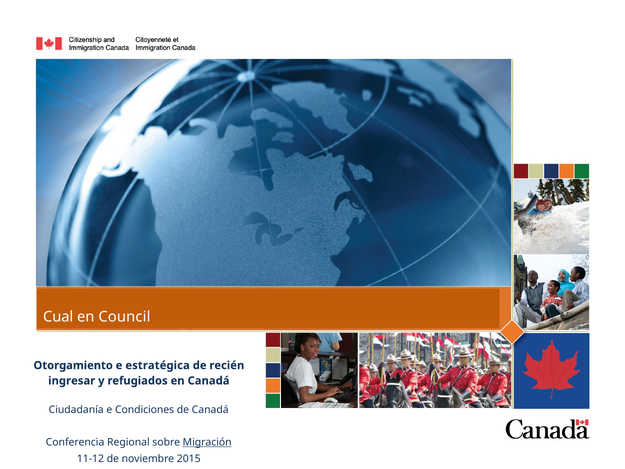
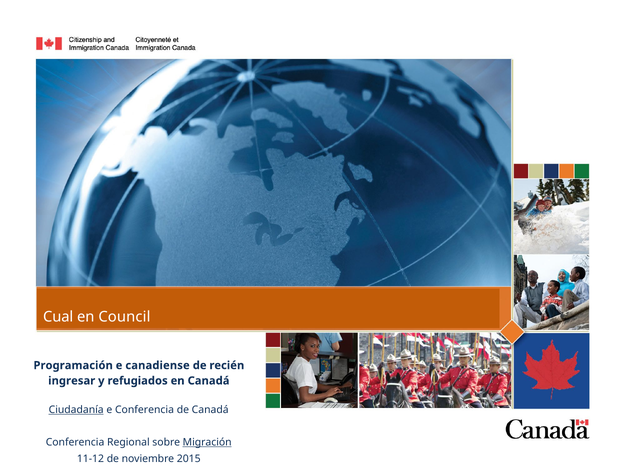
Otorgamiento: Otorgamiento -> Programación (73, 365)
estratégica: estratégica -> canadiense (158, 365)
Ciudadanía underline: none -> present (76, 410)
e Condiciones: Condiciones -> Conferencia (145, 410)
